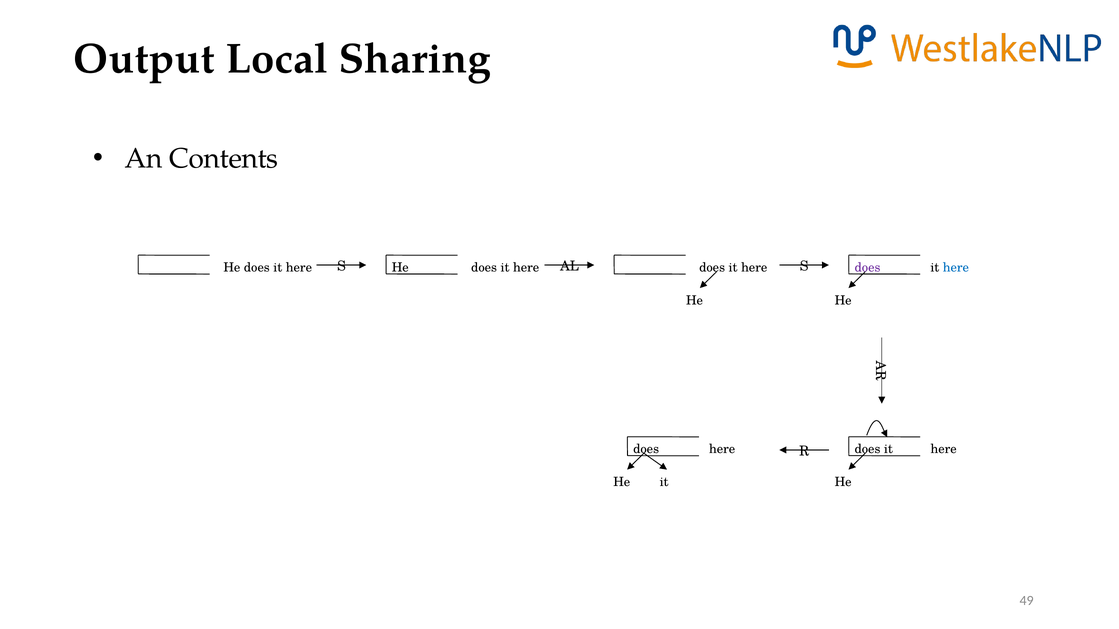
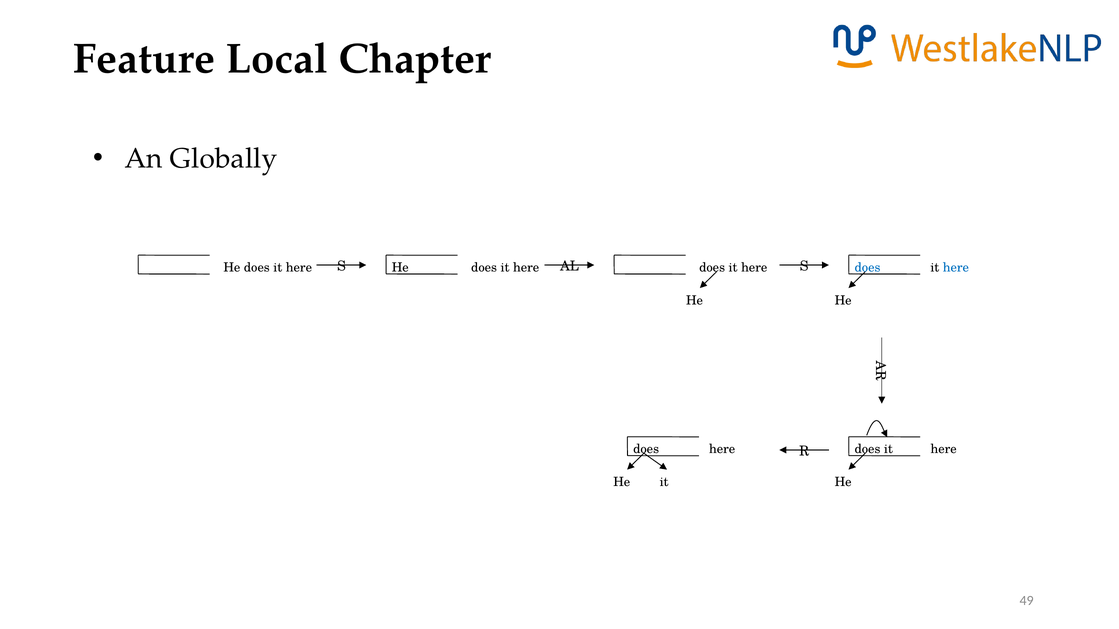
Output: Output -> Feature (144, 59)
Sharing: Sharing -> Chapter (415, 59)
Contents: Contents -> Globally (223, 159)
does colour: purple -> blue (867, 268)
